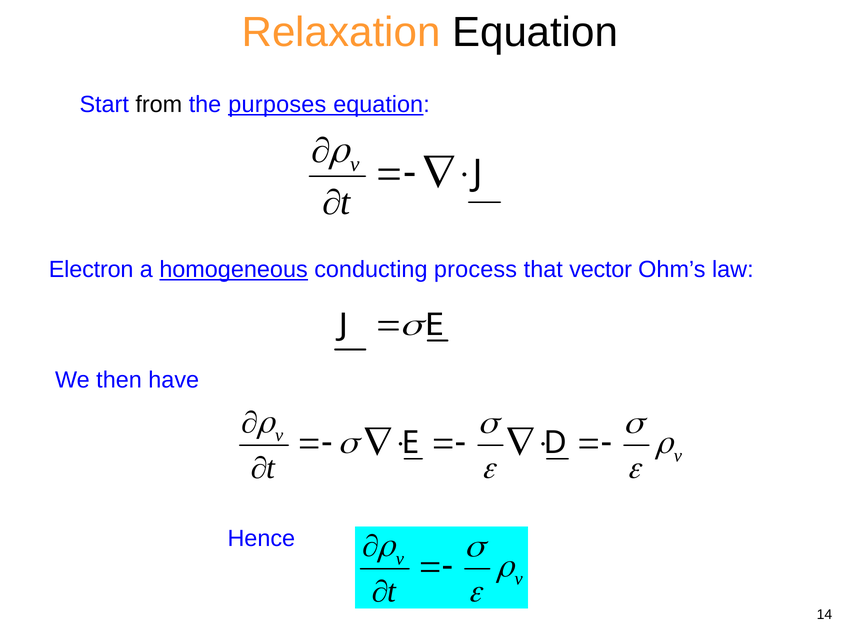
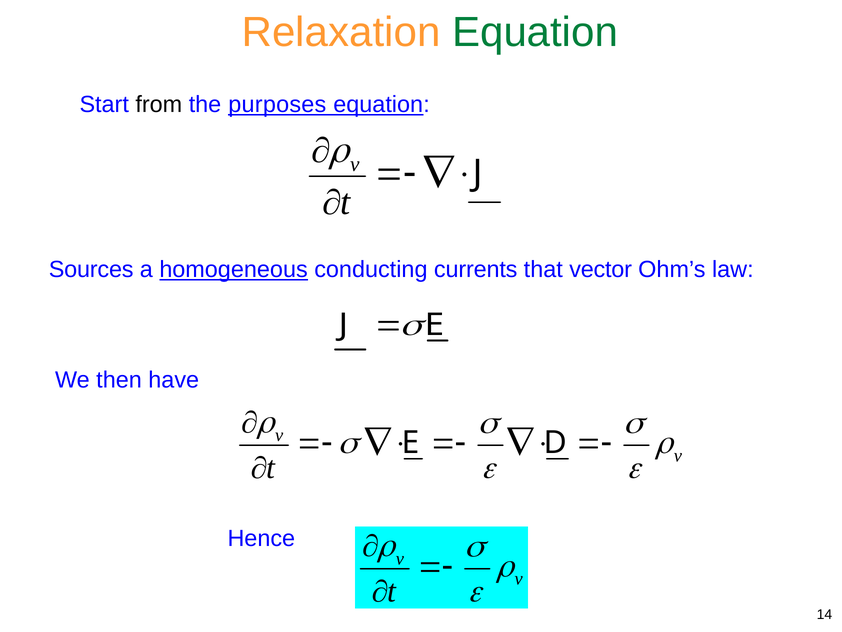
Equation colour: black -> green (535, 32)
Electron: Electron -> Sources (91, 269)
process: process -> currents (476, 269)
